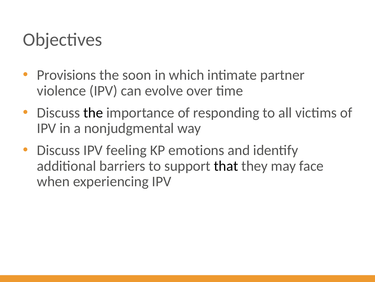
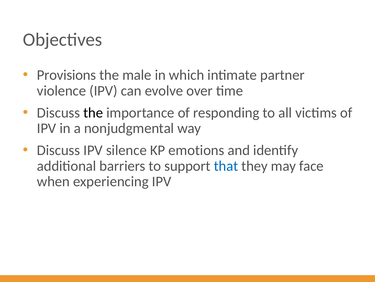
soon: soon -> male (137, 75)
feeling: feeling -> silence (126, 150)
that colour: black -> blue (226, 166)
